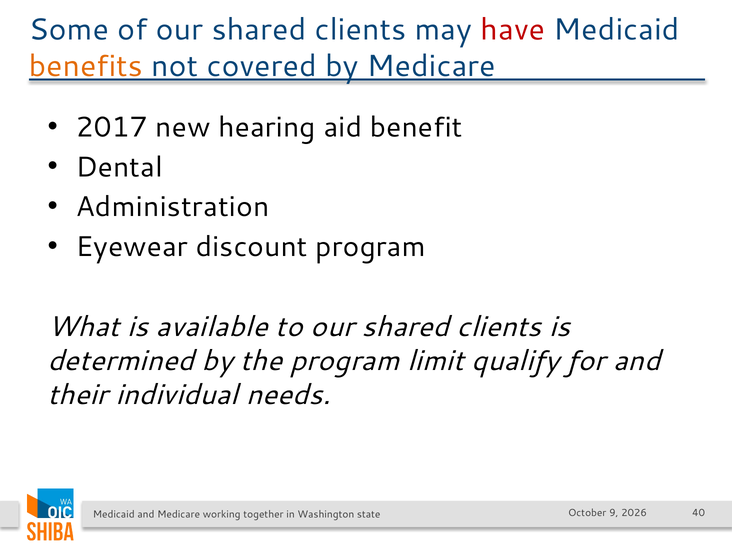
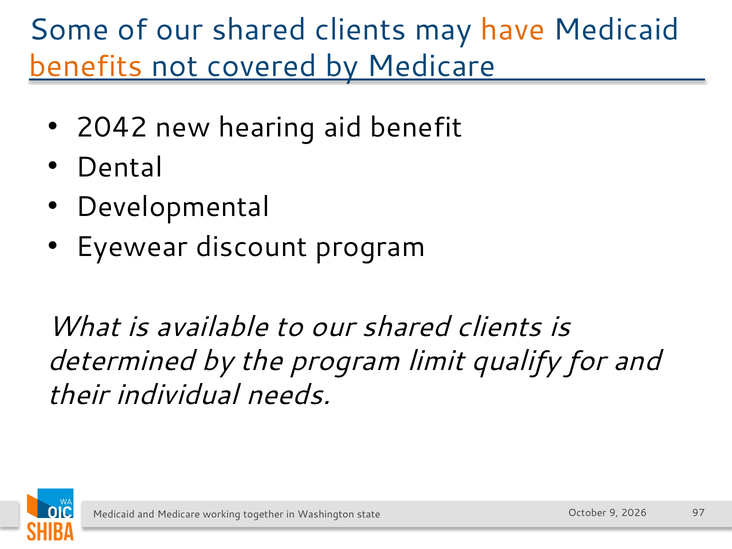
have colour: red -> orange (513, 29)
2017: 2017 -> 2042 (112, 127)
Administration: Administration -> Developmental (173, 207)
40: 40 -> 97 (699, 513)
